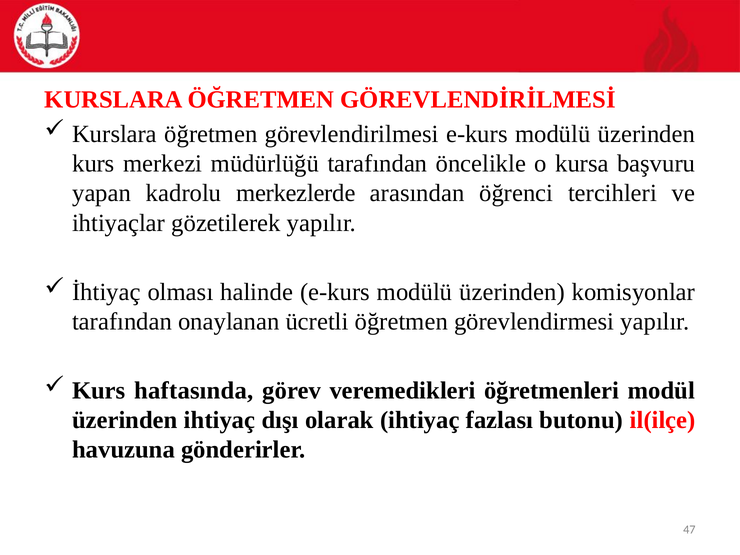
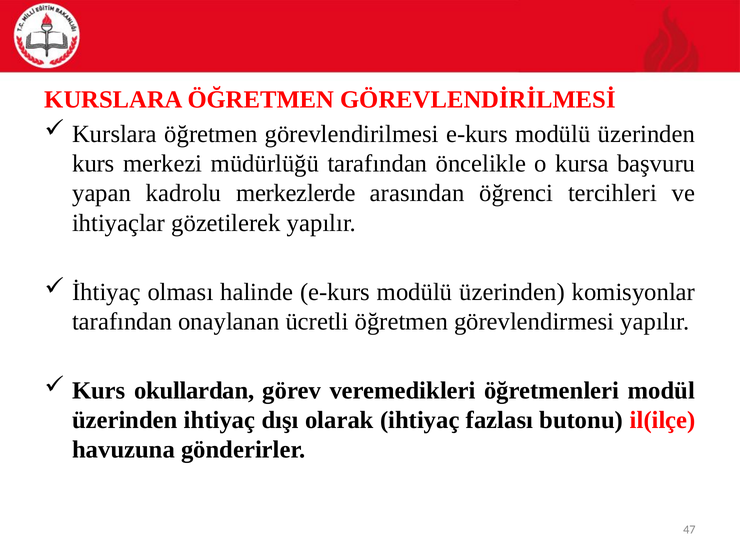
haftasında: haftasında -> okullardan (194, 391)
